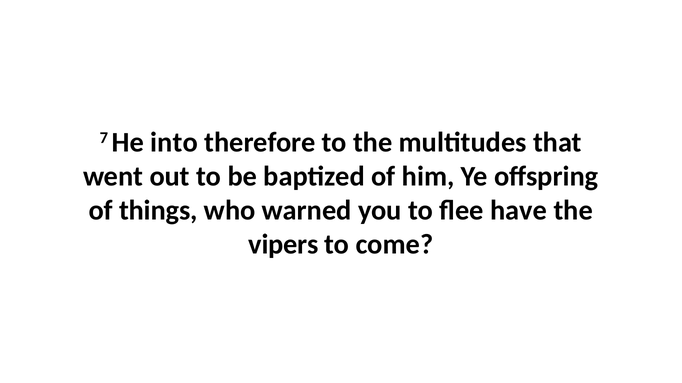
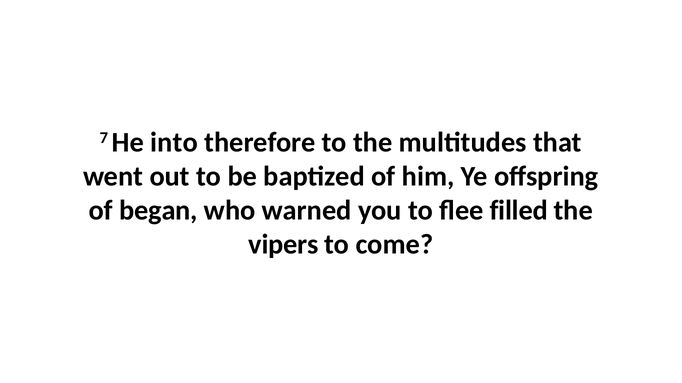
things: things -> began (158, 211)
have: have -> filled (519, 211)
